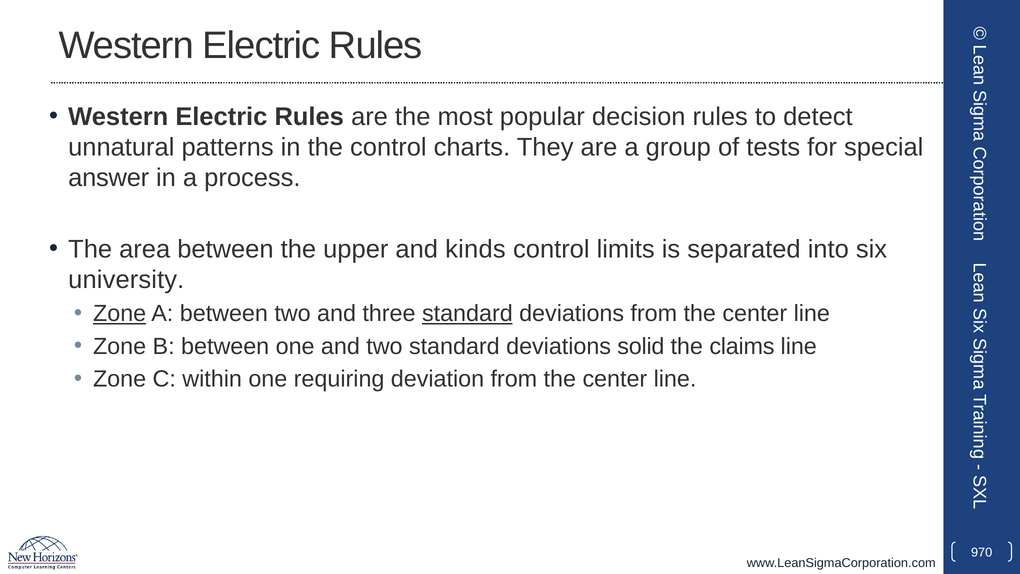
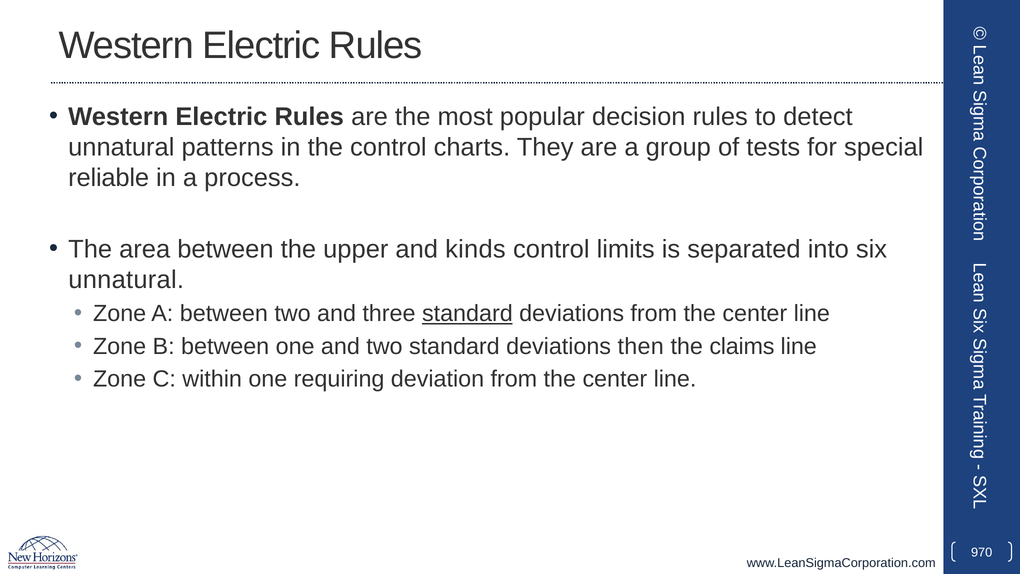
answer: answer -> reliable (109, 178)
university: university -> unnatural (126, 280)
Zone underline: present -> none (120, 314)
solid: solid -> then (641, 346)
